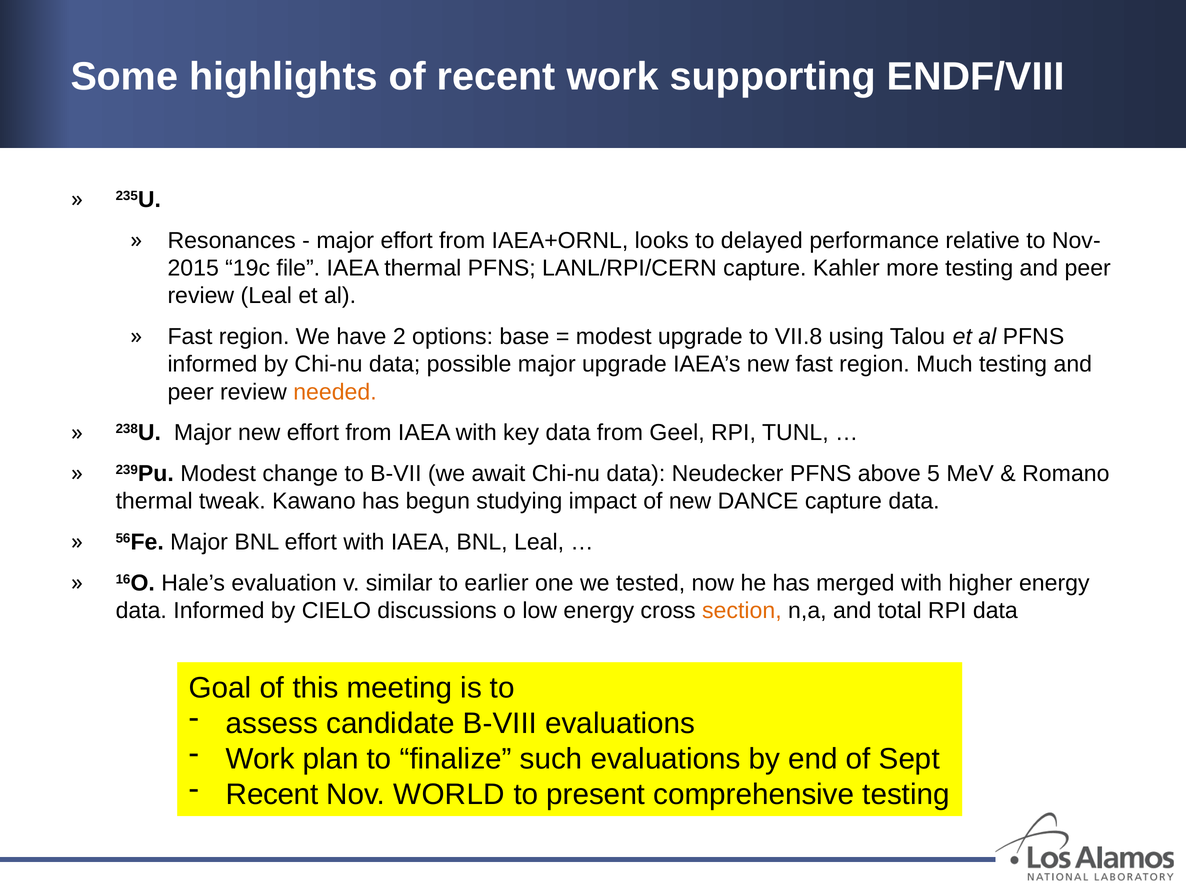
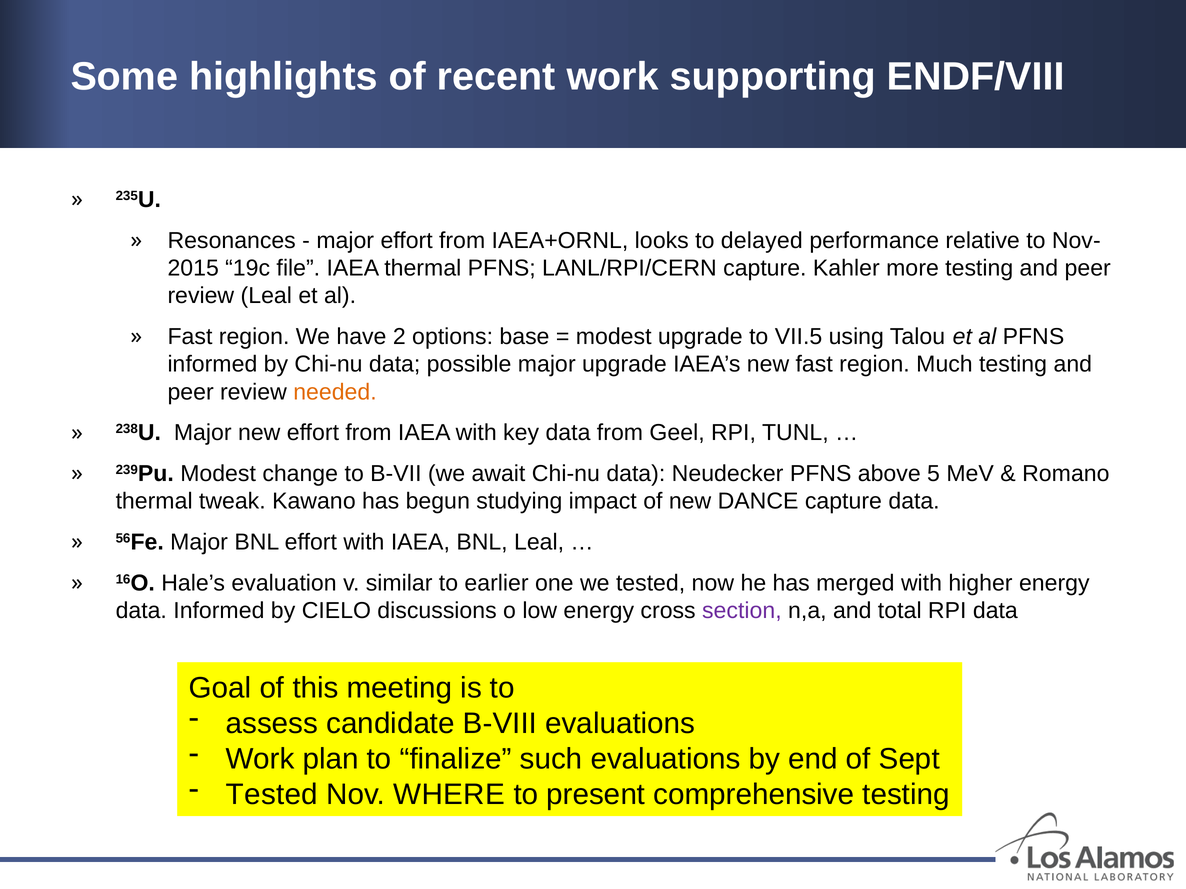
VII.8: VII.8 -> VII.5 (799, 337)
section colour: orange -> purple (742, 611)
Recent: Recent -> Tested (272, 795)
WORLD: WORLD -> WHERE (449, 795)
